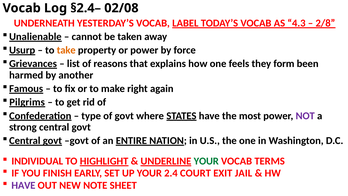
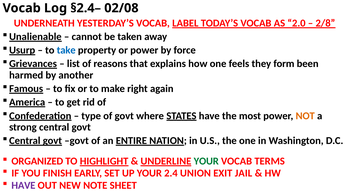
4.3: 4.3 -> 2.0 (296, 23)
take colour: orange -> blue (66, 50)
Pilgrims: Pilgrims -> America (27, 102)
NOT colour: purple -> orange (305, 116)
INDIVIDUAL: INDIVIDUAL -> ORGANIZED (37, 161)
COURT: COURT -> UNION (195, 173)
